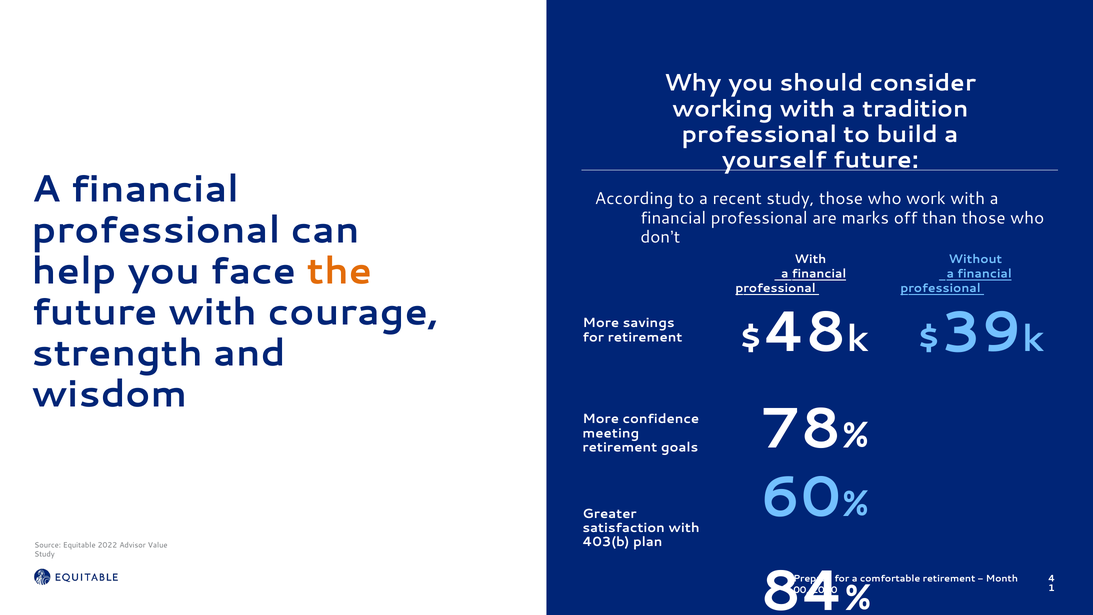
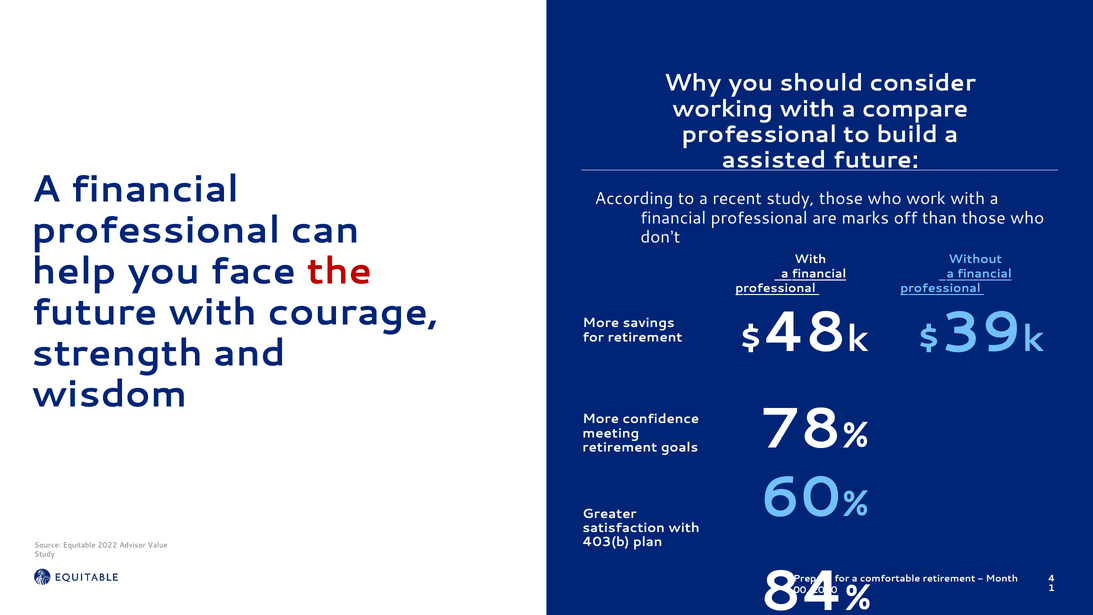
tradition: tradition -> compare (915, 109)
yourself: yourself -> assisted (774, 160)
the colour: orange -> red (339, 271)
